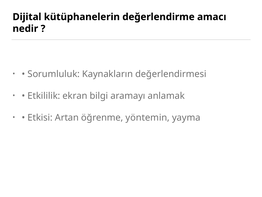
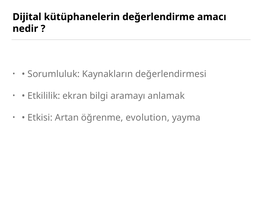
yöntemin: yöntemin -> evolution (148, 117)
